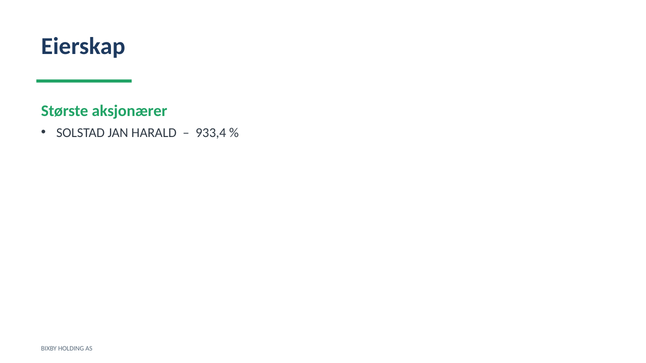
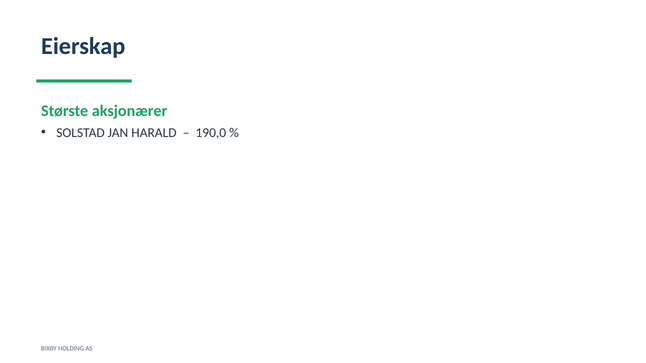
933,4: 933,4 -> 190,0 (211, 133)
